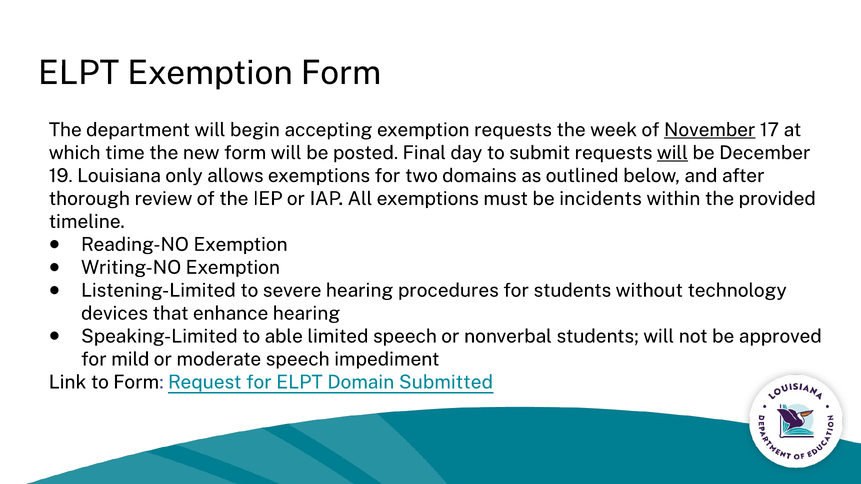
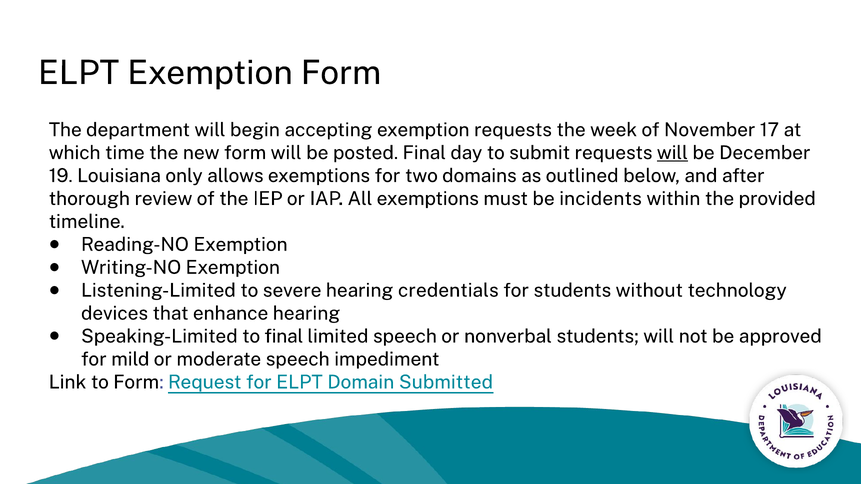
November underline: present -> none (710, 130)
procedures: procedures -> credentials (448, 291)
to able: able -> final (284, 336)
